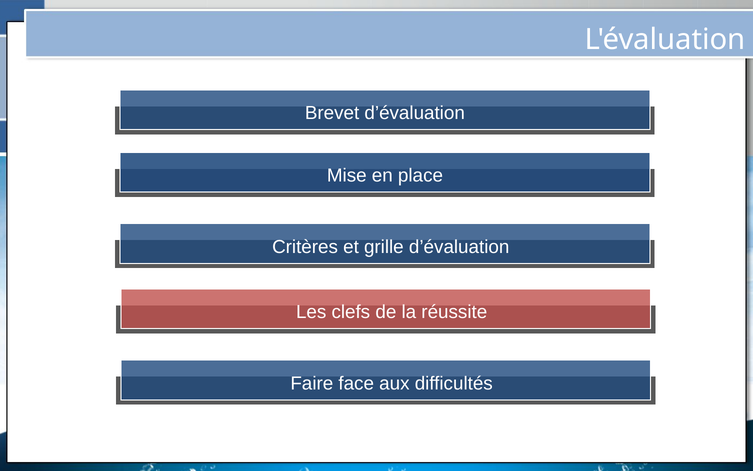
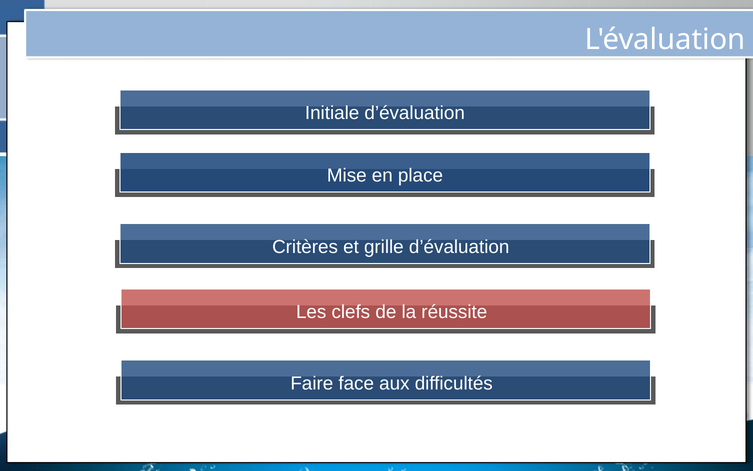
Brevet: Brevet -> Initiale (332, 113)
